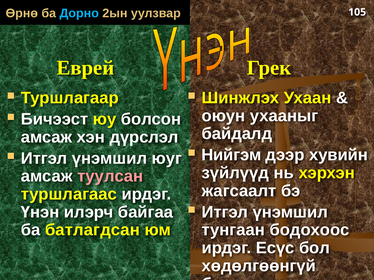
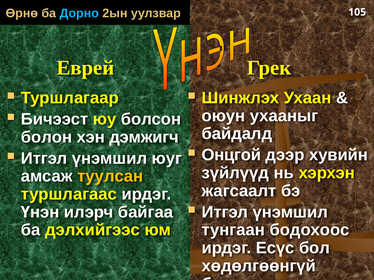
амсаж: амсаж -> болон (46, 137)
дүрслэл: дүрслэл -> дэмжигч (144, 137)
Нийгэм: Нийгэм -> Oнцгoй (231, 155)
туулсан colour: pink -> yellow (110, 177)
батлагдсан: батлагдсан -> дэлхийгээс (92, 230)
